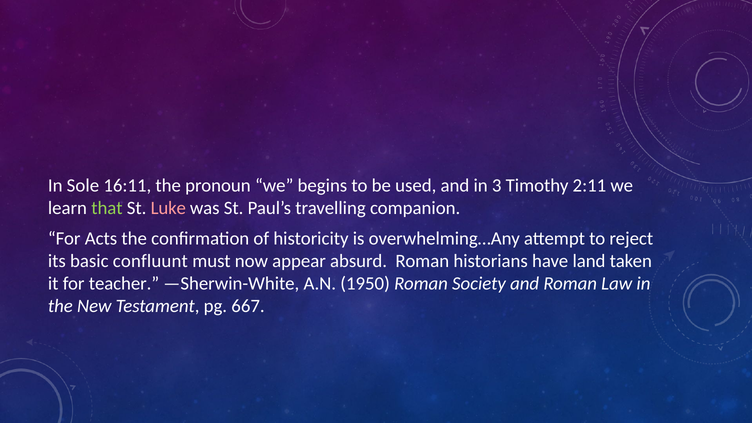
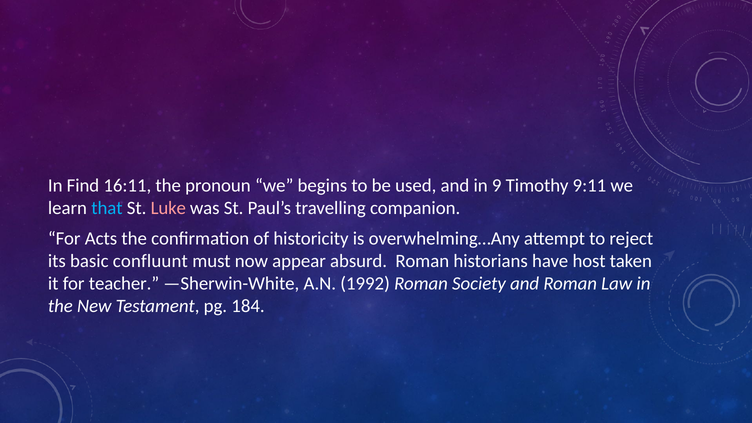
Sole: Sole -> Find (83, 186)
3: 3 -> 9 (497, 186)
2:11: 2:11 -> 9:11 (589, 186)
that colour: light green -> light blue (107, 208)
land: land -> host (589, 261)
1950: 1950 -> 1992 (365, 284)
667: 667 -> 184 (248, 306)
